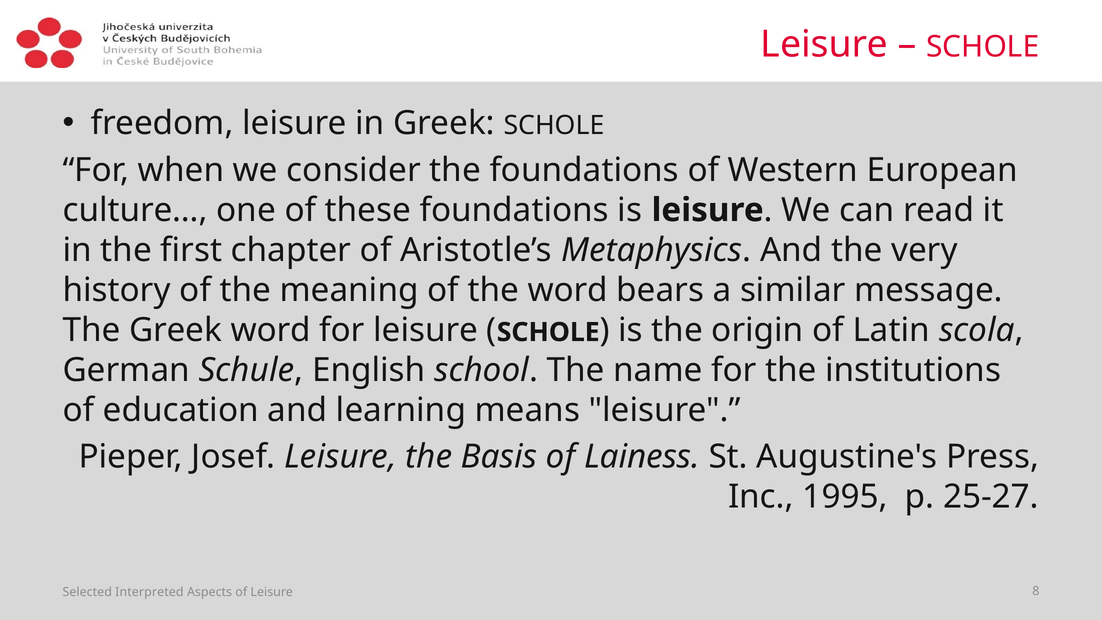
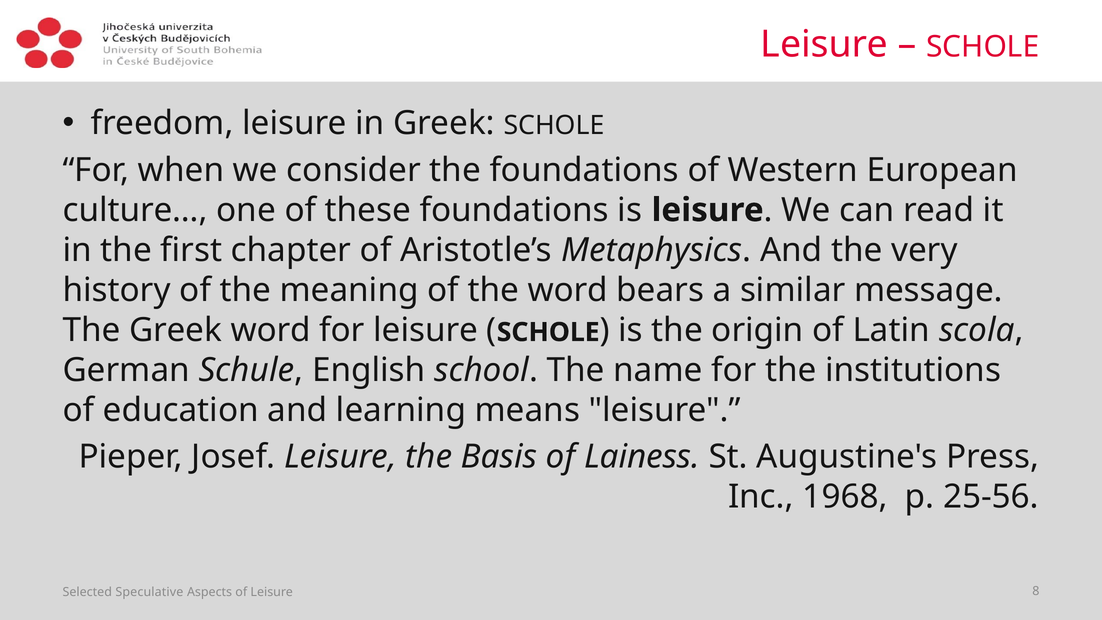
1995: 1995 -> 1968 (845, 497)
25-27: 25-27 -> 25-56 (991, 497)
Interpreted: Interpreted -> Speculative (149, 592)
